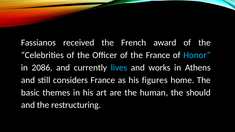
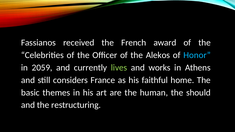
the France: France -> Alekos (158, 55)
2086: 2086 -> 2059 (42, 68)
lives colour: light blue -> light green (119, 68)
figures: figures -> faithful (155, 80)
